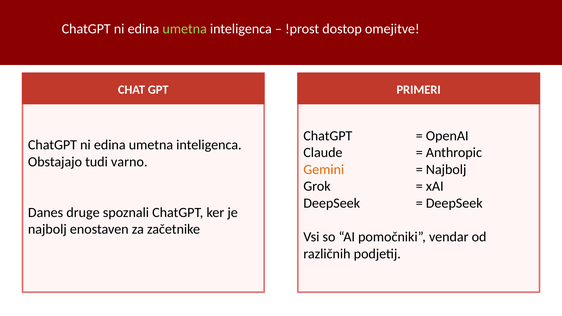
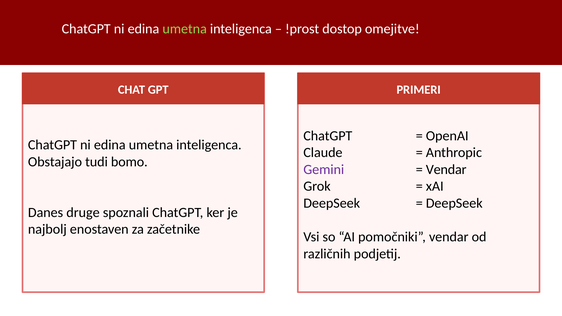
varno: varno -> bomo (129, 162)
Gemini colour: orange -> purple (324, 170)
Najbolj: Najbolj -> Vendar (446, 170)
